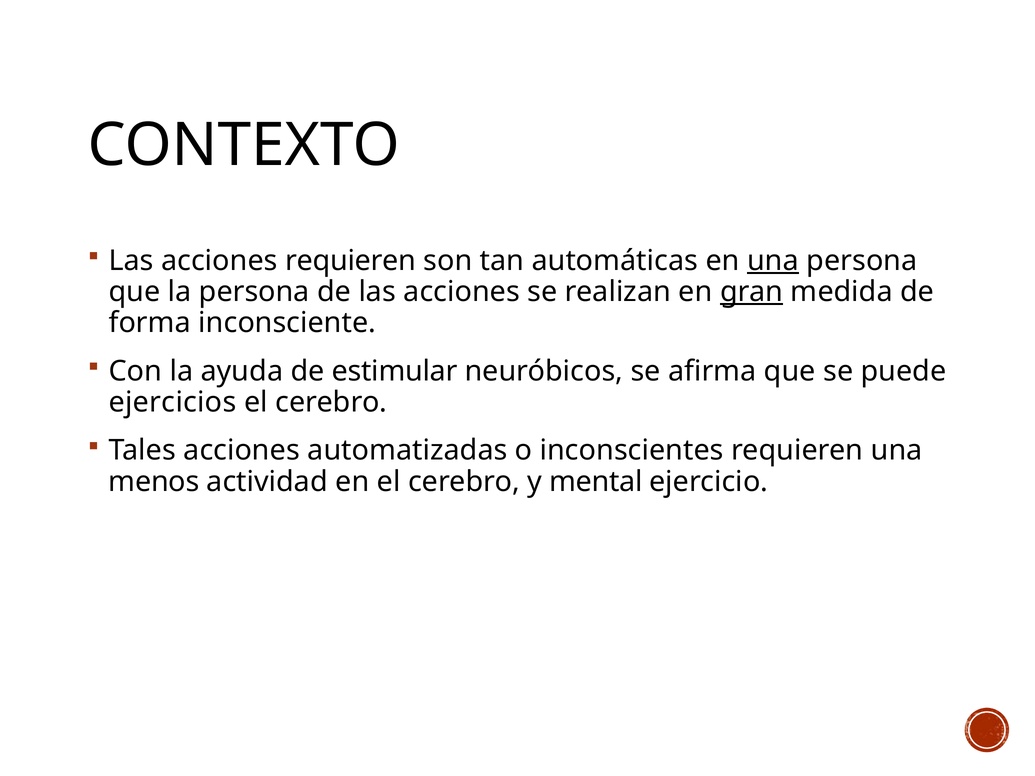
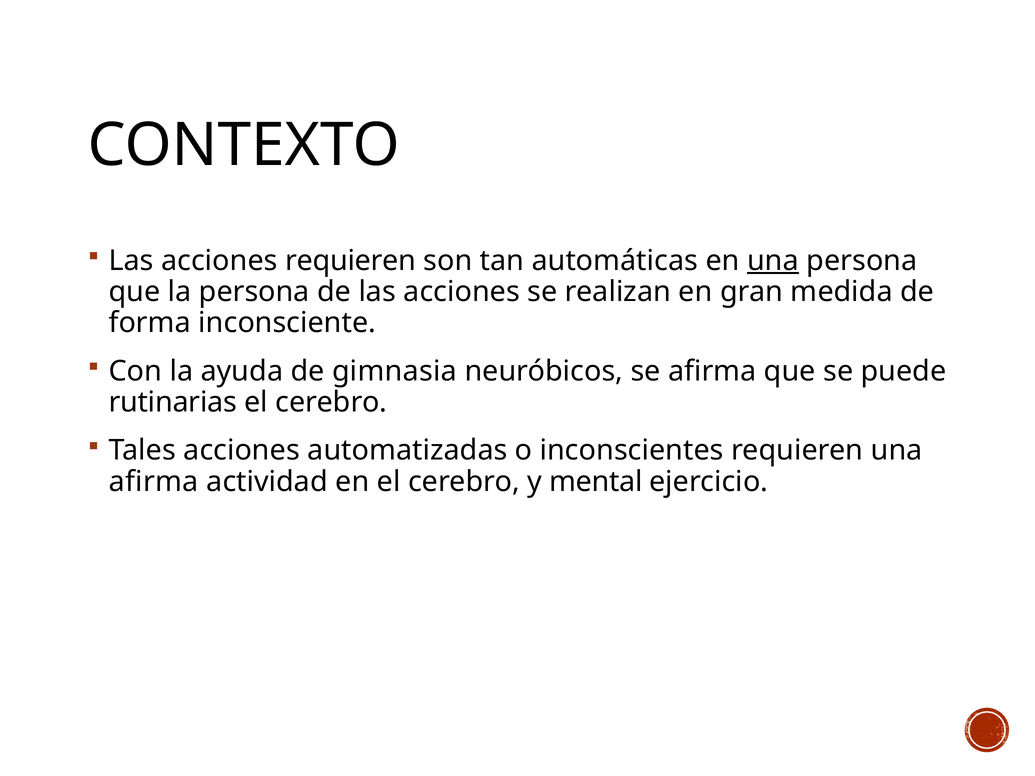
gran underline: present -> none (752, 292)
estimular: estimular -> gimnasia (394, 371)
ejercicios: ejercicios -> rutinarias (173, 402)
menos: menos -> afirma (154, 482)
